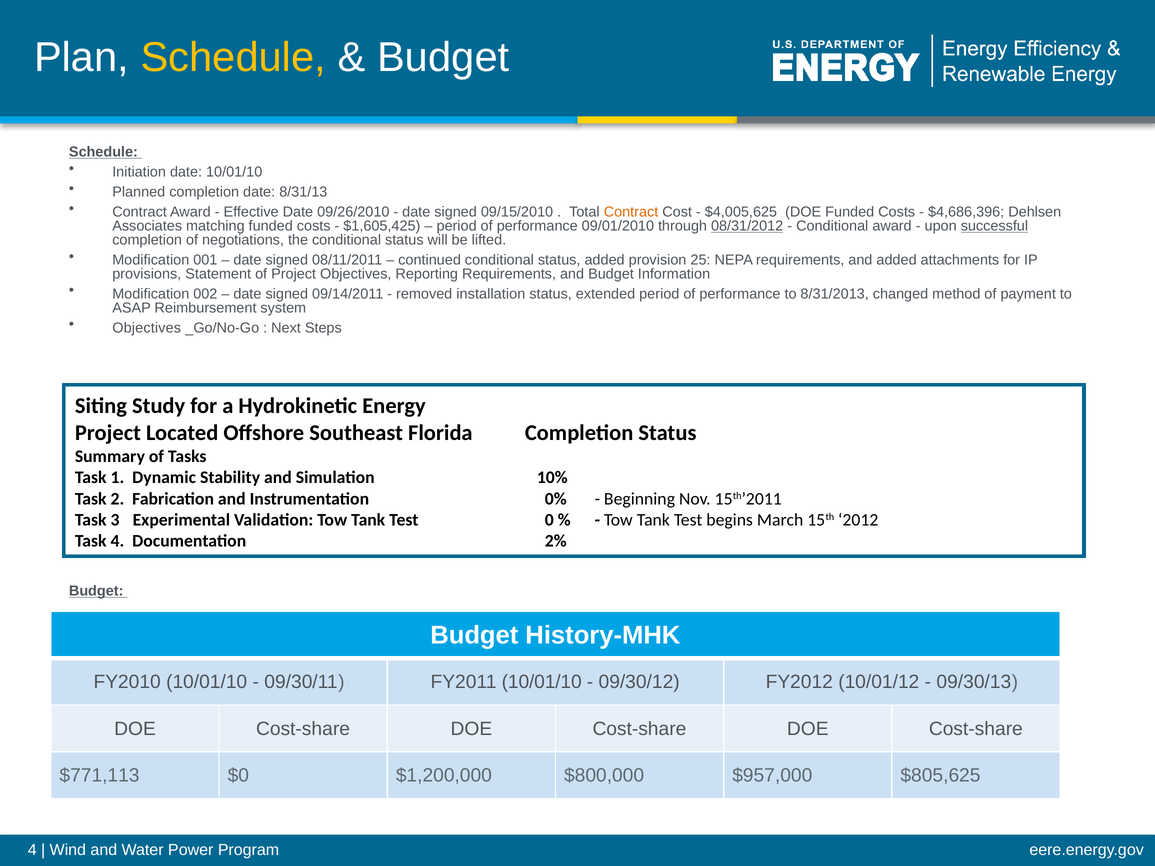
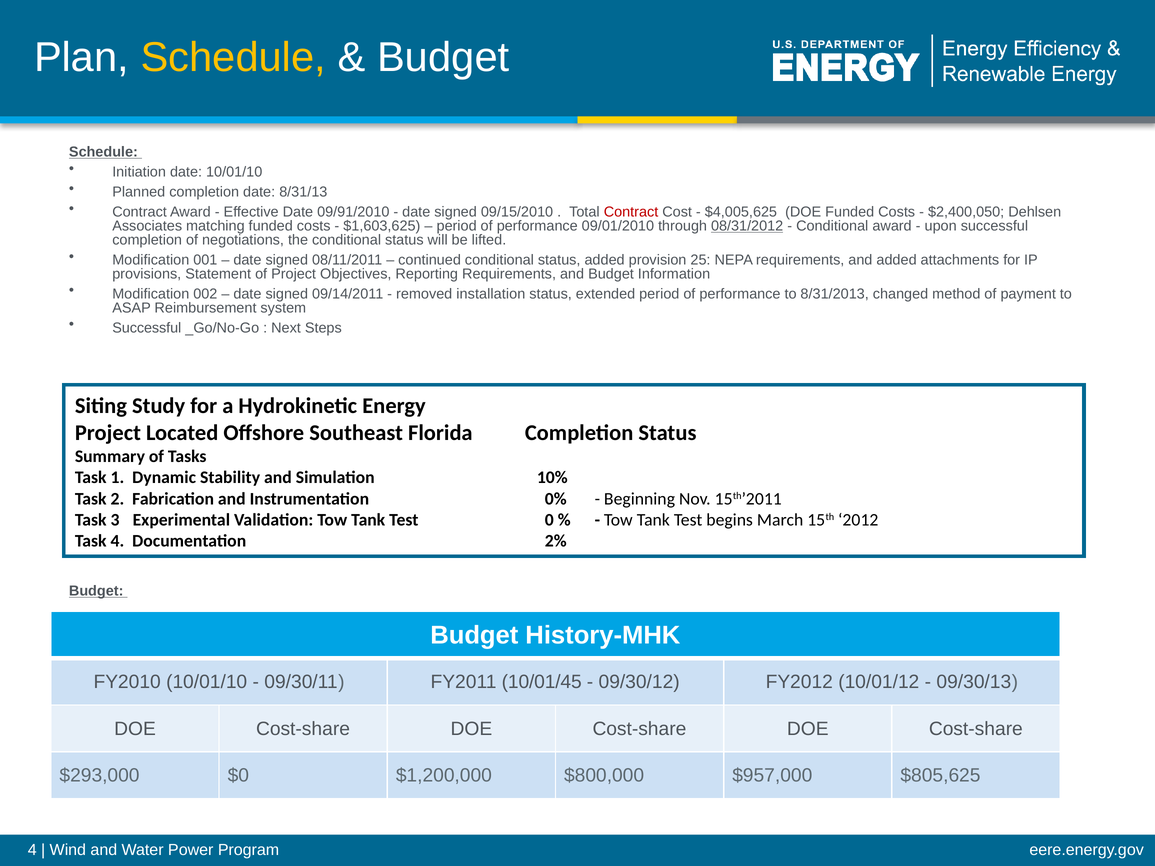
09/26/2010: 09/26/2010 -> 09/91/2010 (353, 212)
Contract colour: orange -> red (631, 212)
$4,686,396: $4,686,396 -> $2,400,050 (966, 212)
$1,605,425: $1,605,425 -> $1,603,625 (382, 226)
successful underline: present -> none (994, 226)
Objectives: Objectives -> Successful (147, 328)
FY2011 10/01/10: 10/01/10 -> 10/01/45 (542, 682)
$771,113: $771,113 -> $293,000 (100, 776)
